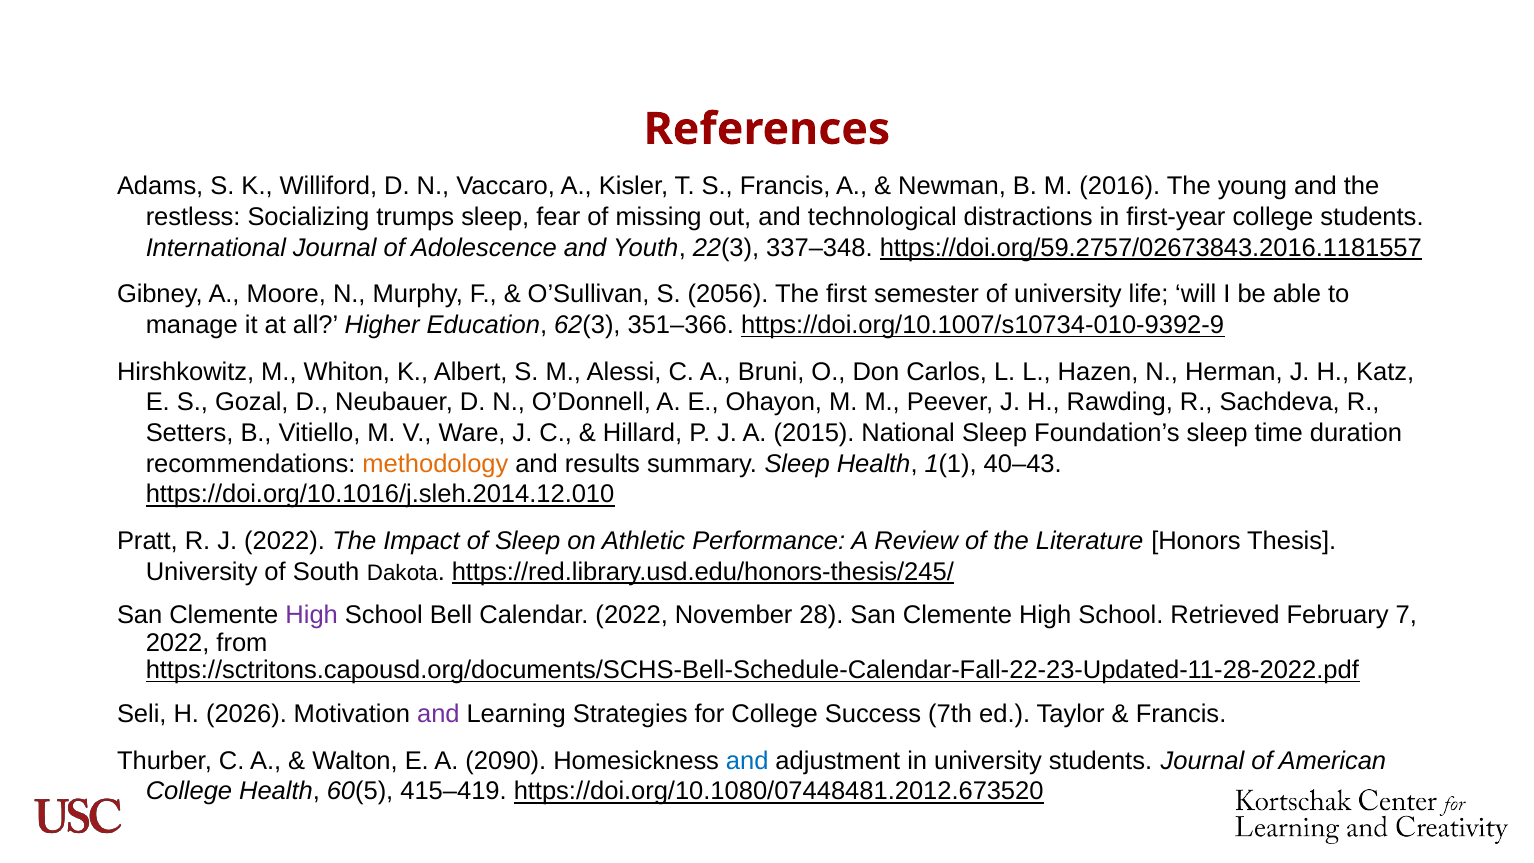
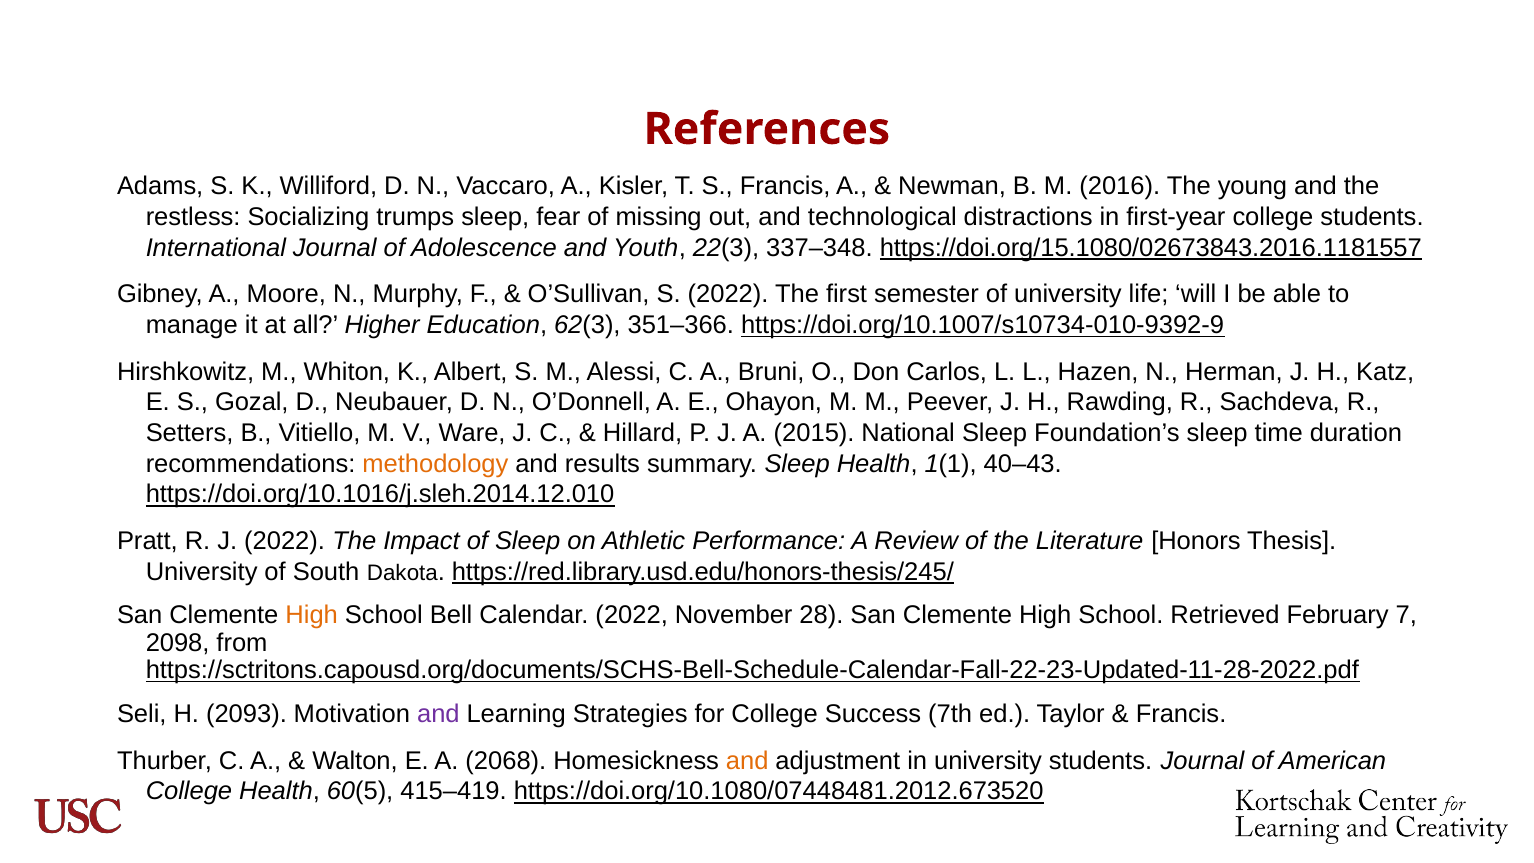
https://doi.org/59.2757/02673843.2016.1181557: https://doi.org/59.2757/02673843.2016.1181557 -> https://doi.org/15.1080/02673843.2016.1181557 (1151, 248)
S 2056: 2056 -> 2022 (728, 294)
High colour: purple -> orange (312, 615)
2022: 2022 -> 2098 (178, 643)
2026: 2026 -> 2093 (246, 714)
2090: 2090 -> 2068 (506, 761)
and colour: blue -> orange (747, 761)
